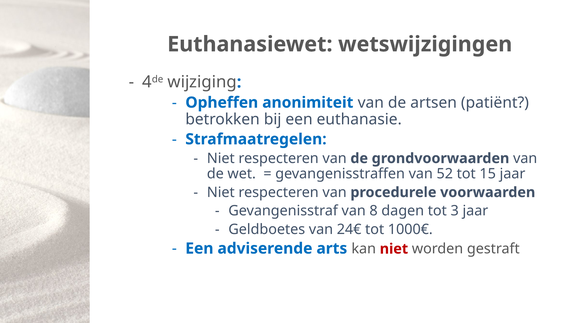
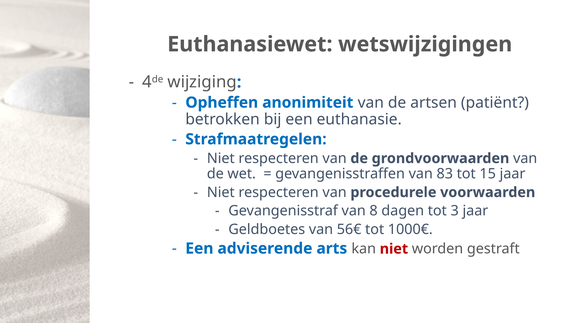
52: 52 -> 83 (445, 174)
24€: 24€ -> 56€ (349, 229)
